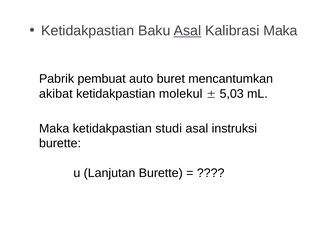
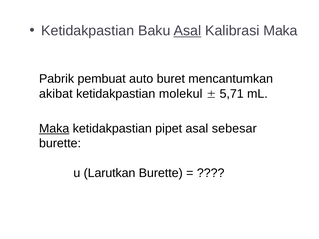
5,03: 5,03 -> 5,71 (232, 94)
Maka underline: none -> present (54, 129)
studi: studi -> pipet (169, 129)
instruksi: instruksi -> sebesar (234, 129)
Lanjutan: Lanjutan -> Larutkan (110, 173)
